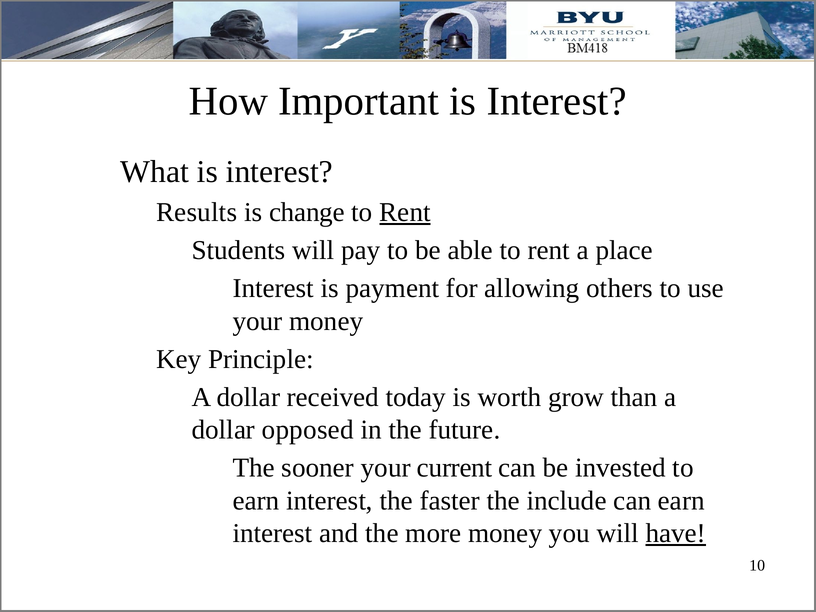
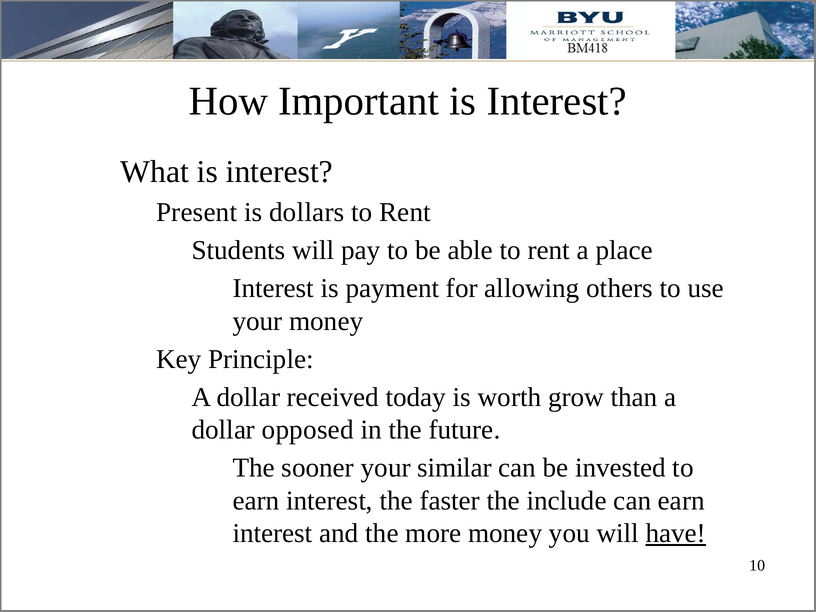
Results: Results -> Present (197, 212)
change: change -> dollars (307, 212)
Rent underline: present -> none (405, 212)
current: current -> similar (455, 468)
